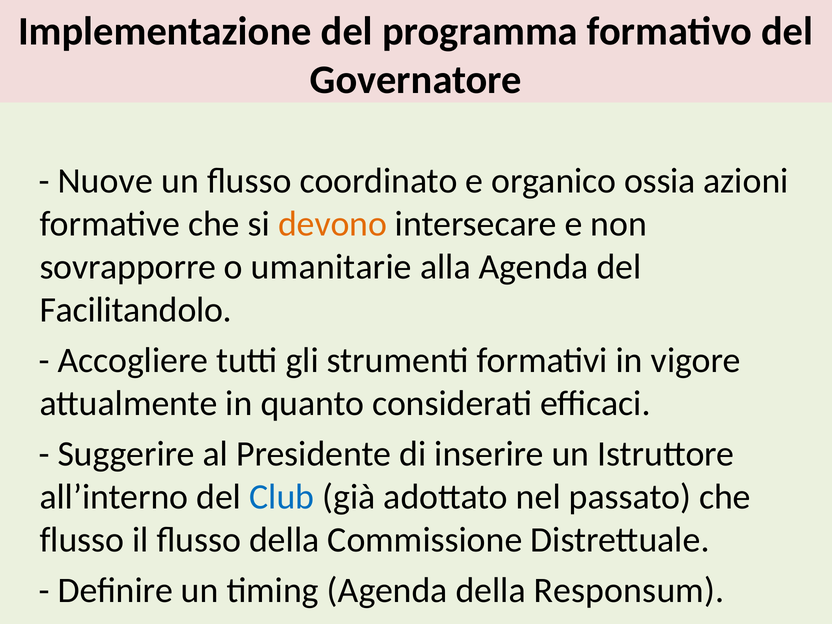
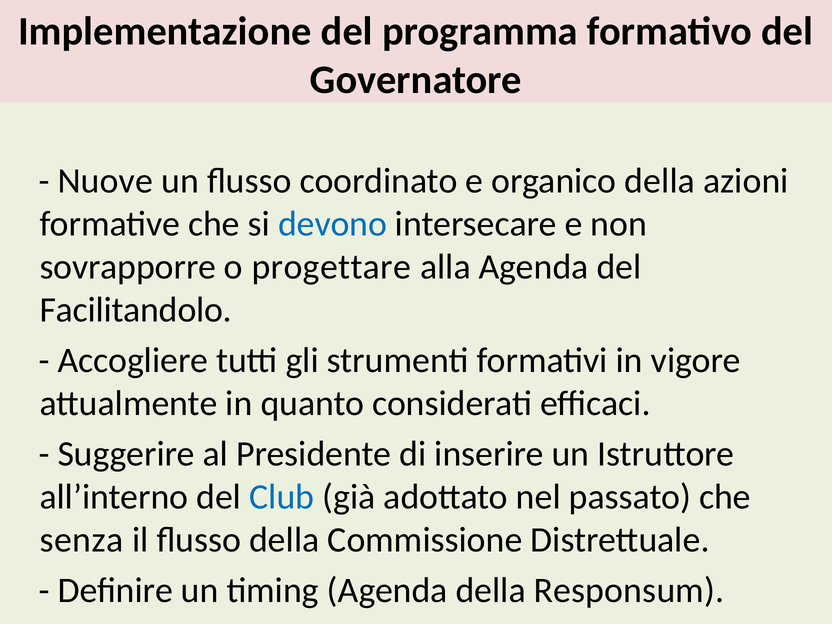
organico ossia: ossia -> della (660, 181)
devono colour: orange -> blue (333, 224)
umanitarie: umanitarie -> progettare (331, 267)
flusso: flusso -> senza (82, 540)
